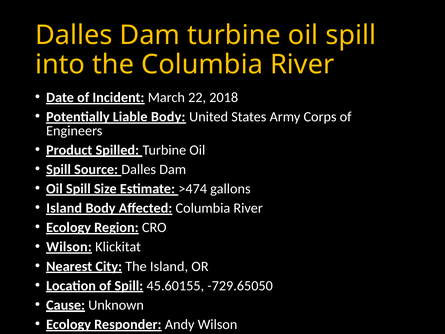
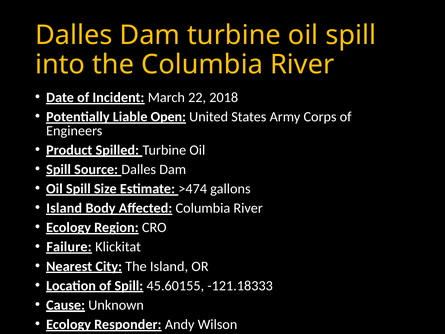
Liable Body: Body -> Open (168, 117)
Wilson: Wilson -> Failure (69, 247)
-729.65050: -729.65050 -> -121.18333 (240, 285)
